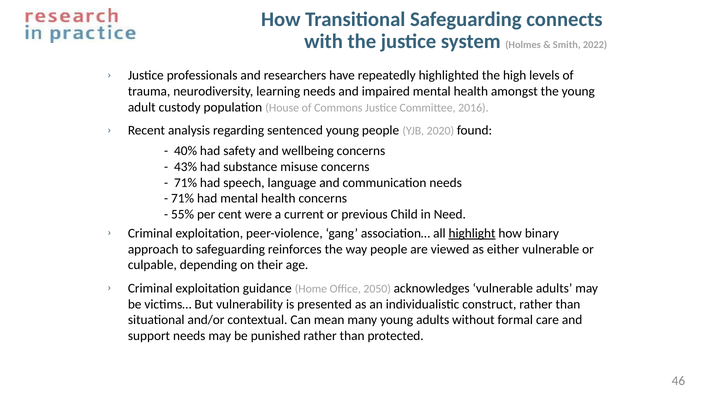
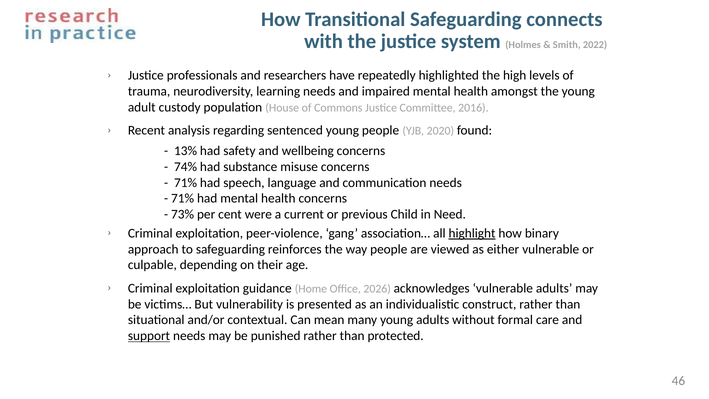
40%: 40% -> 13% (186, 151)
43%: 43% -> 74% (186, 167)
55%: 55% -> 73% (183, 214)
2050: 2050 -> 2026 (377, 289)
support underline: none -> present (149, 336)
